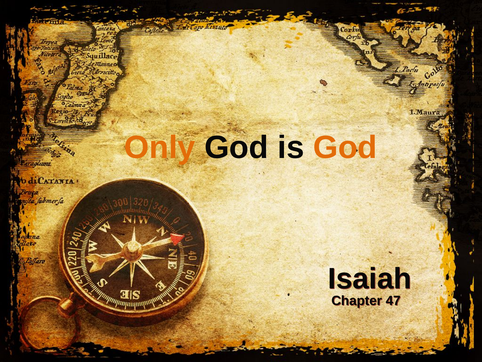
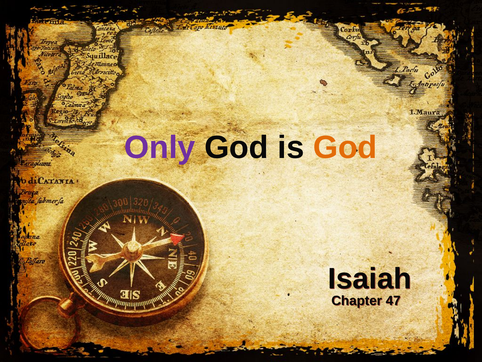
Only colour: orange -> purple (160, 147)
